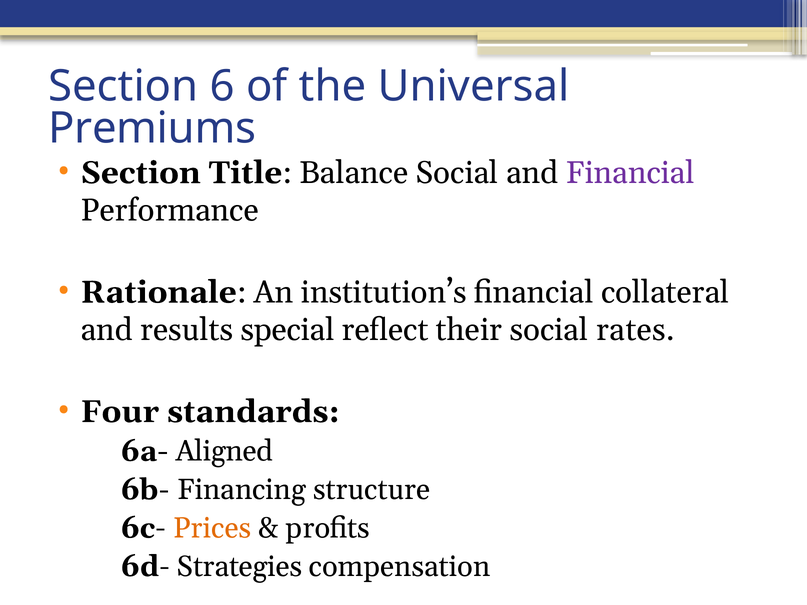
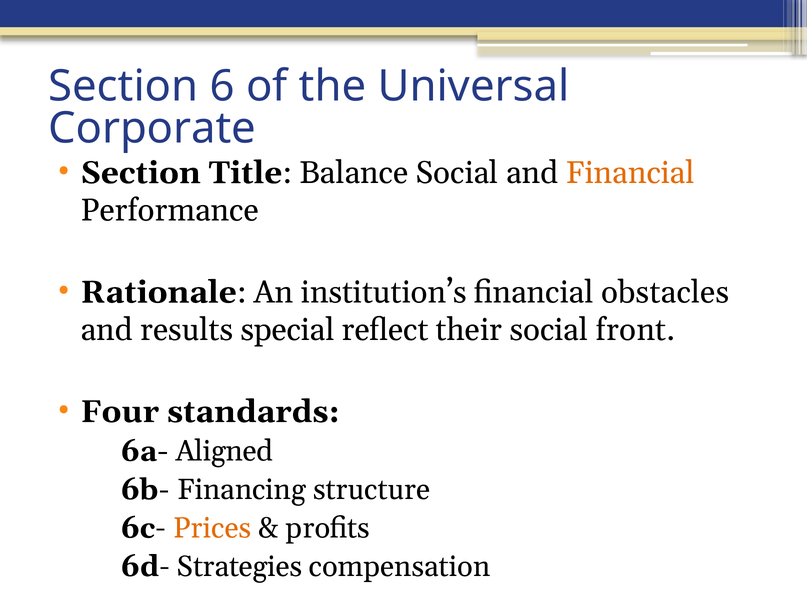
Premiums: Premiums -> Corporate (152, 128)
Financial colour: purple -> orange (630, 173)
collateral: collateral -> obstacles (665, 292)
rates: rates -> front (635, 330)
